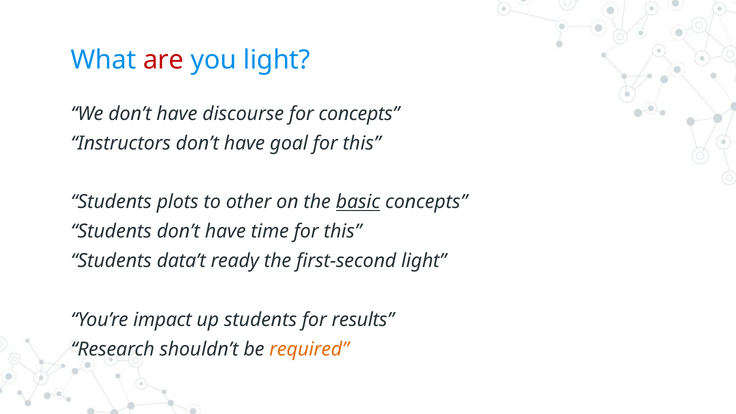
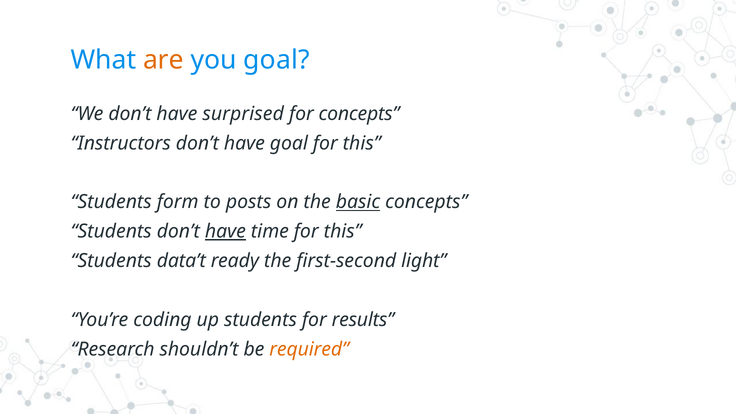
are colour: red -> orange (163, 60)
you light: light -> goal (277, 60)
discourse: discourse -> surprised (243, 114)
plots: plots -> form (178, 202)
other: other -> posts (249, 202)
have underline: none -> present (225, 231)
impact: impact -> coding (162, 320)
